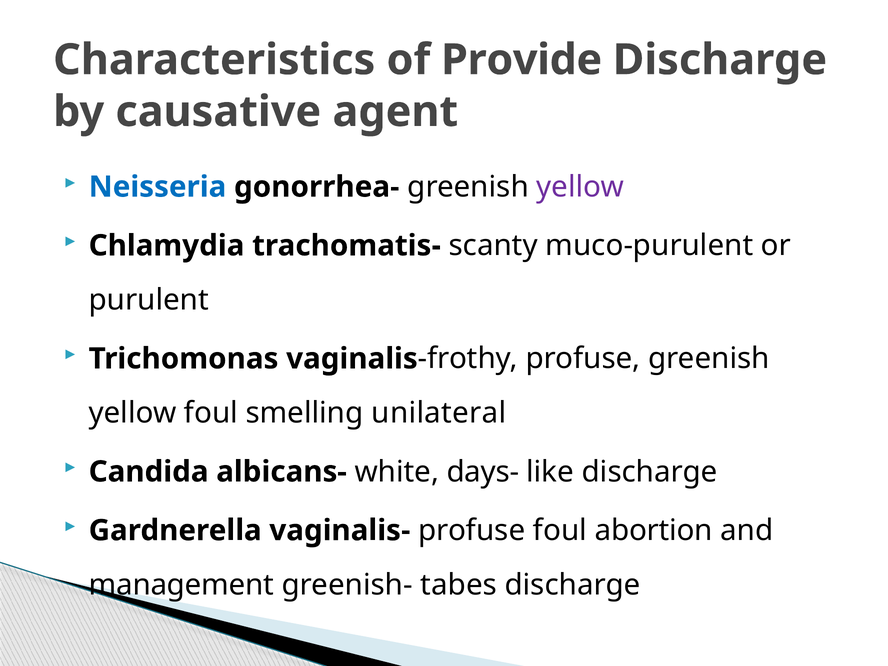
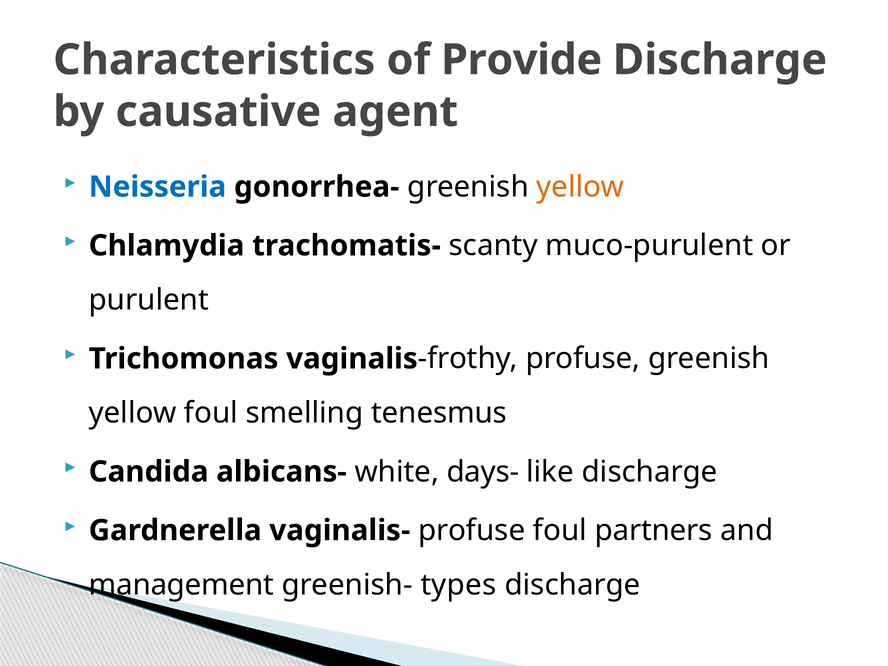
yellow colour: purple -> orange (580, 187)
unilateral: unilateral -> tenesmus (439, 413)
abortion: abortion -> partners (654, 530)
tabes: tabes -> types (459, 585)
